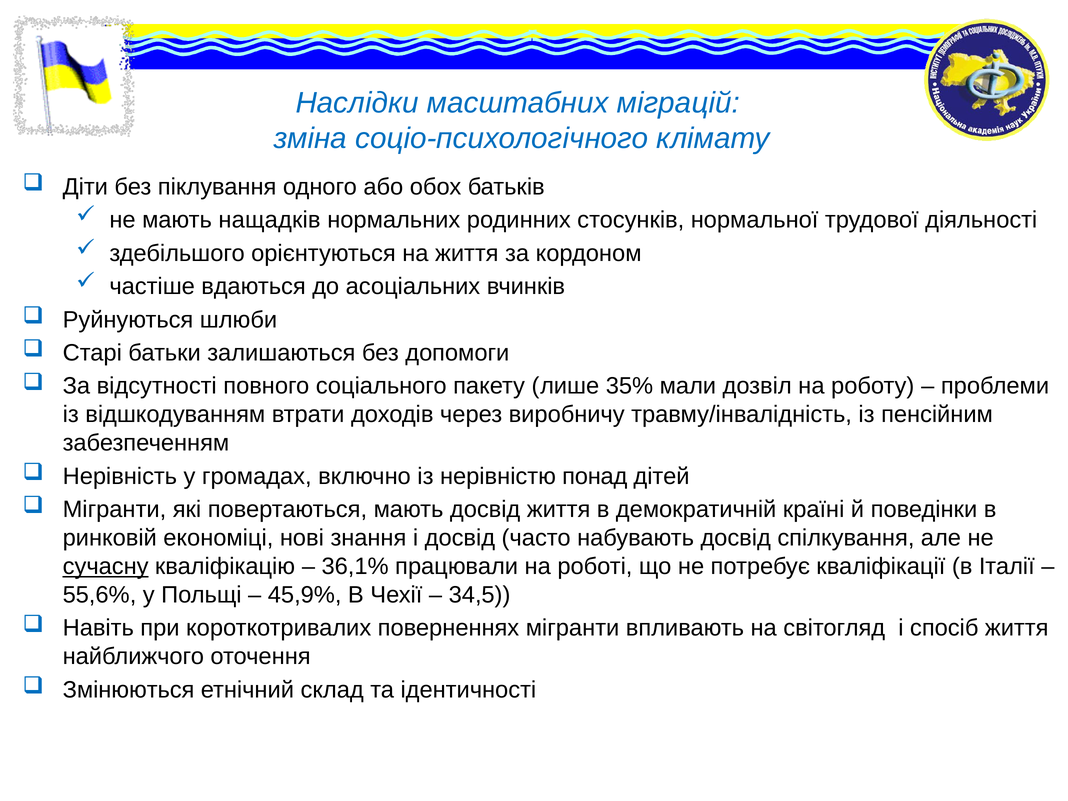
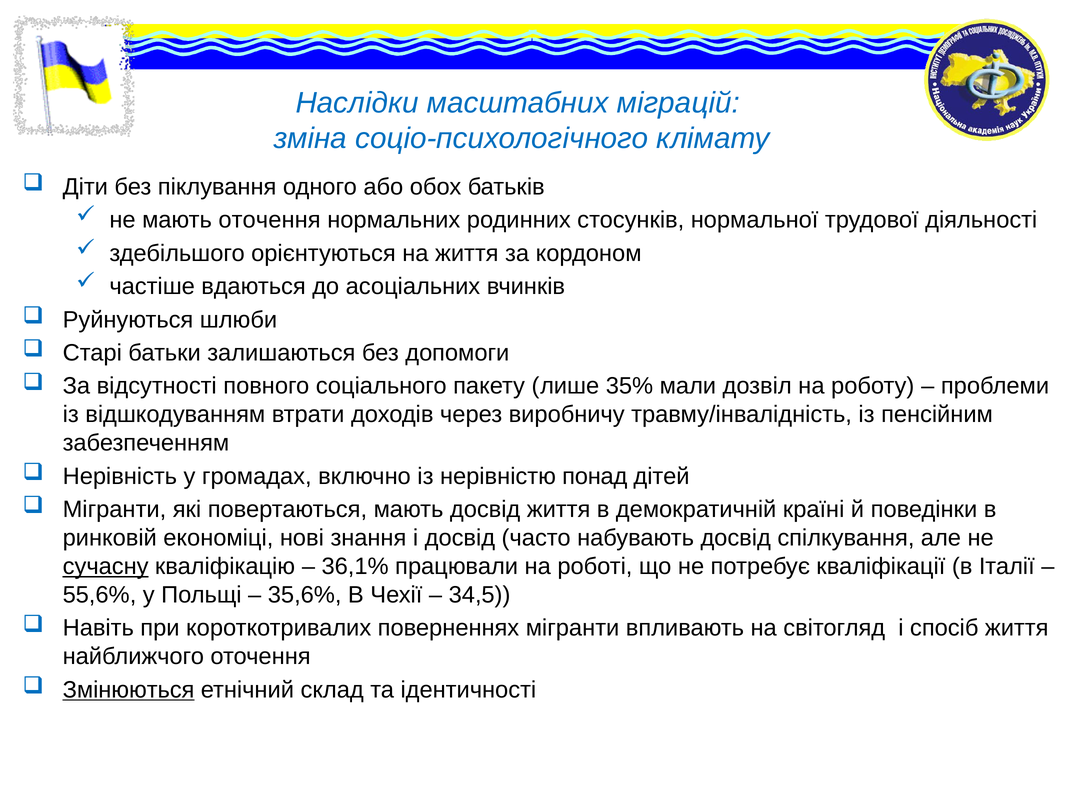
мають нащадків: нащадків -> оточення (270, 220)
45,9%: 45,9% -> 35,6% (305, 595)
Змінюються underline: none -> present (129, 690)
